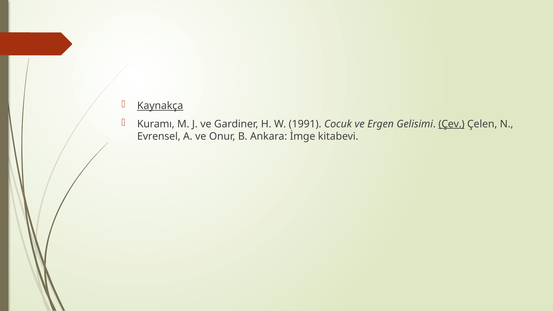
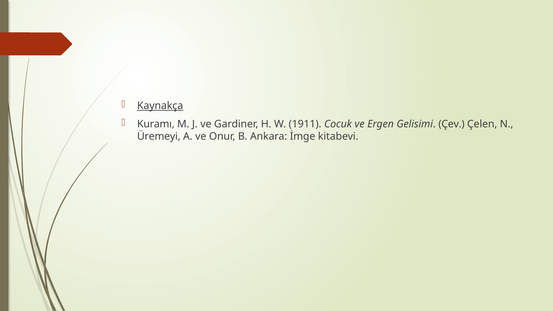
1991: 1991 -> 1911 (305, 124)
Çev underline: present -> none (452, 124)
Evrensel: Evrensel -> Üremeyi (159, 136)
